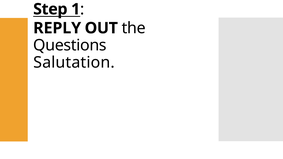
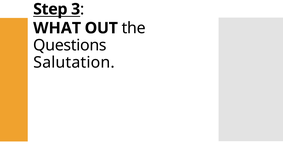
1: 1 -> 3 (76, 9)
REPLY: REPLY -> WHAT (57, 28)
